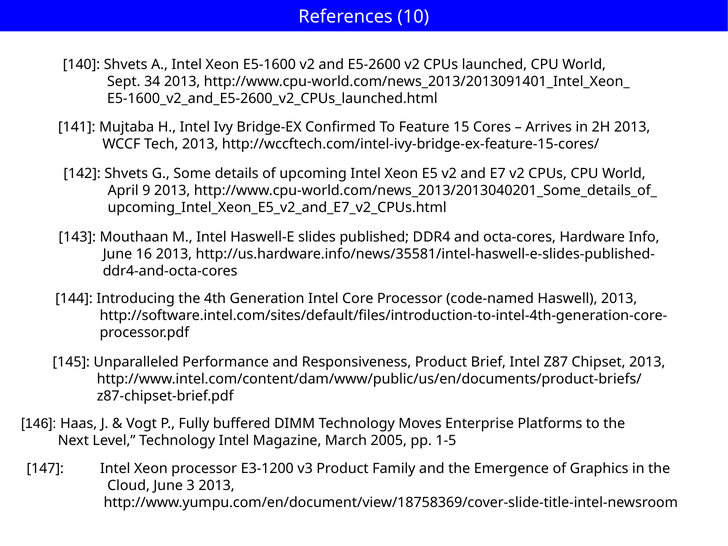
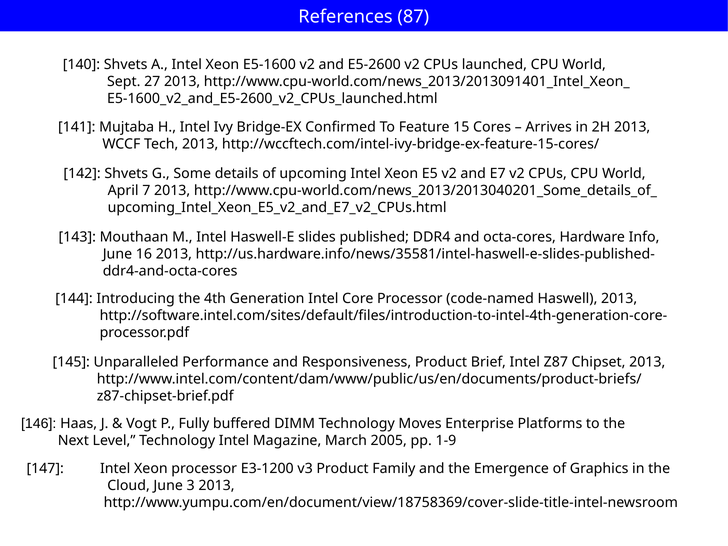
10: 10 -> 87 (413, 17)
34: 34 -> 27 (152, 82)
9: 9 -> 7 (146, 190)
1-5: 1-5 -> 1-9 (446, 441)
